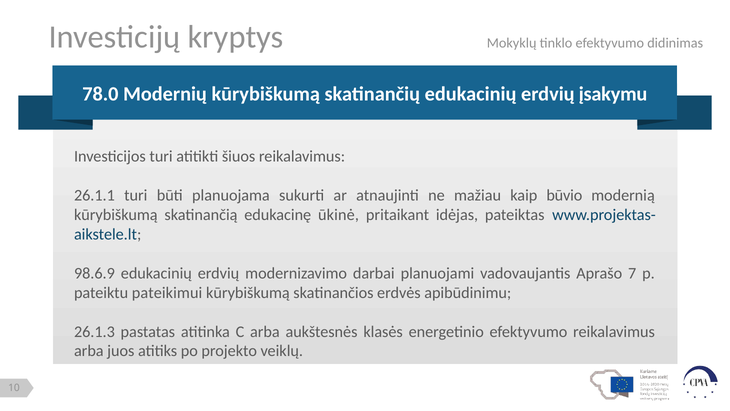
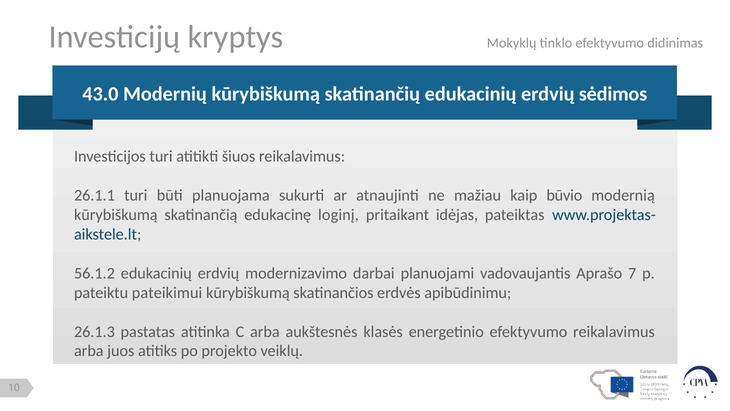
78.0: 78.0 -> 43.0 (100, 94)
įsakymu: įsakymu -> sėdimos (613, 94)
ūkinė: ūkinė -> loginį (338, 215)
98.6.9: 98.6.9 -> 56.1.2 (94, 273)
